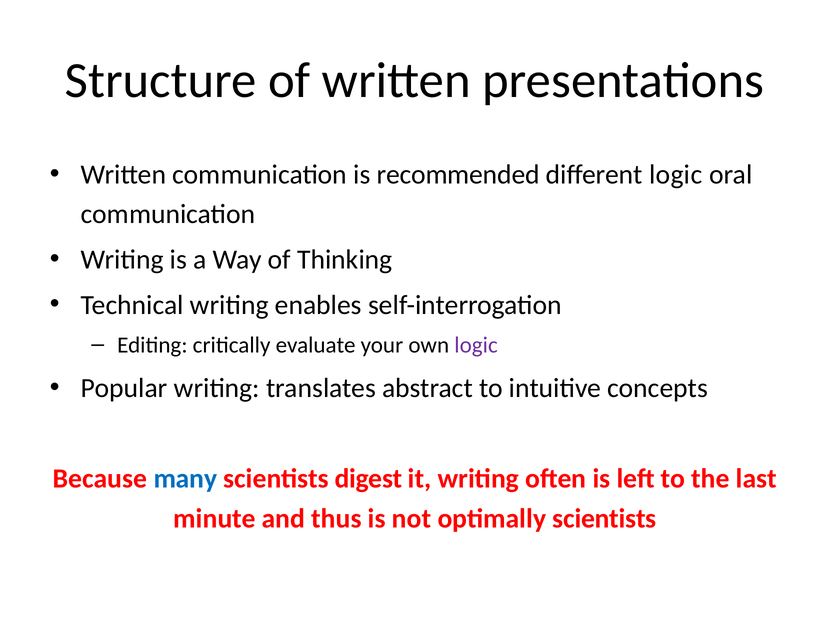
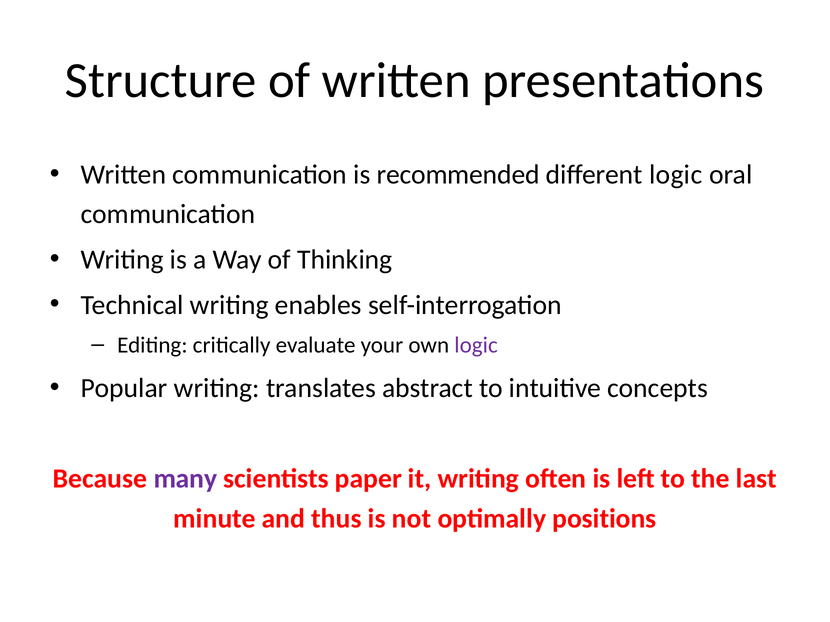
many colour: blue -> purple (185, 479)
digest: digest -> paper (368, 479)
optimally scientists: scientists -> positions (604, 519)
